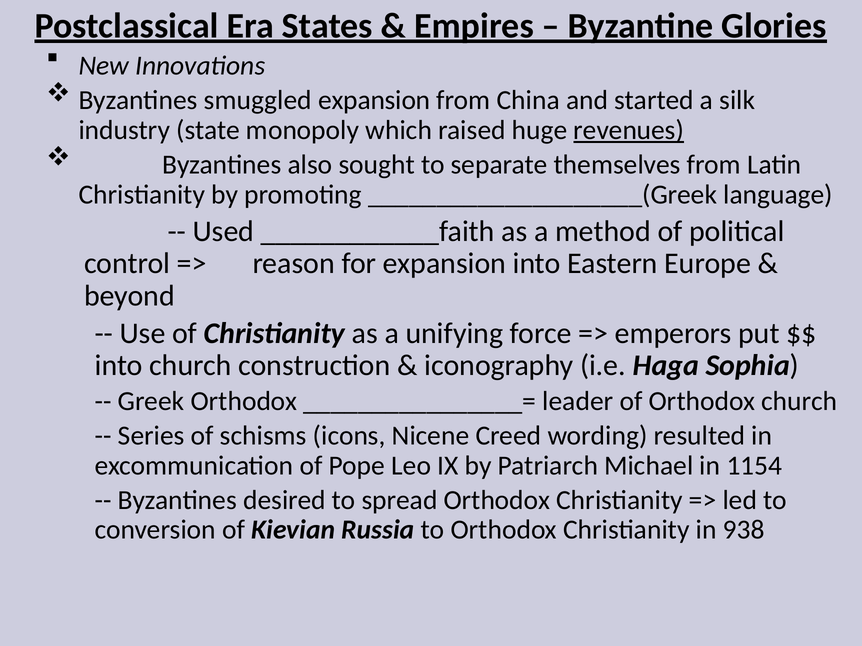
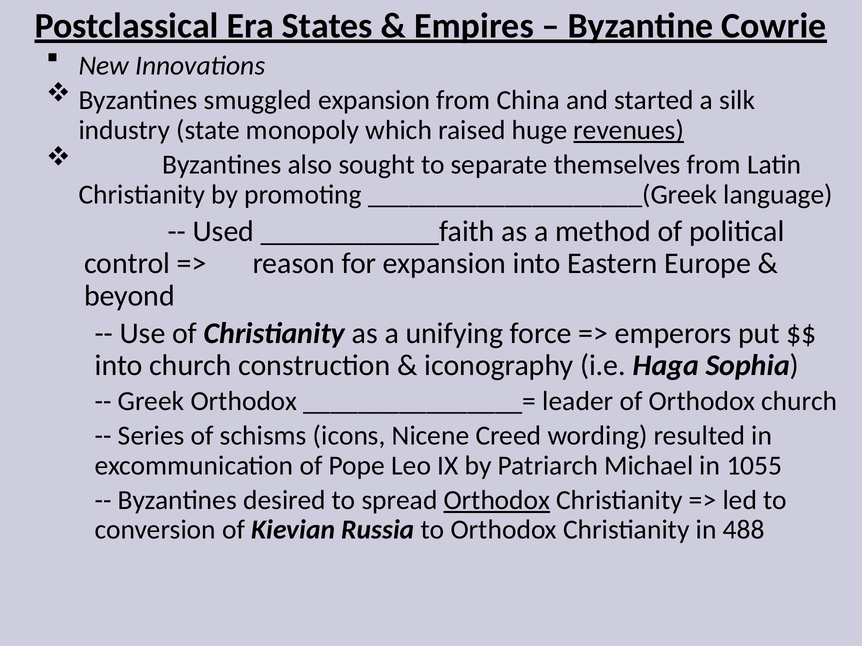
Glories: Glories -> Cowrie (774, 26)
1154: 1154 -> 1055 (754, 466)
Orthodox underline: none -> present (497, 501)
938: 938 -> 488 (744, 530)
